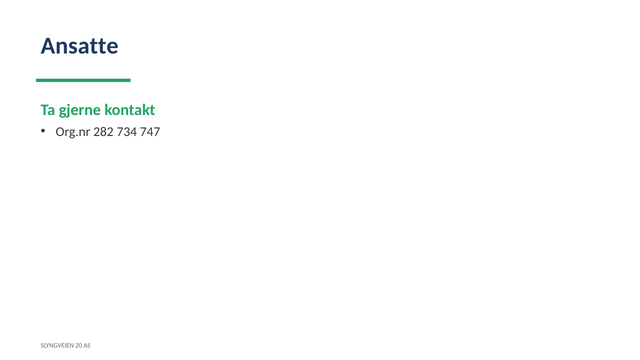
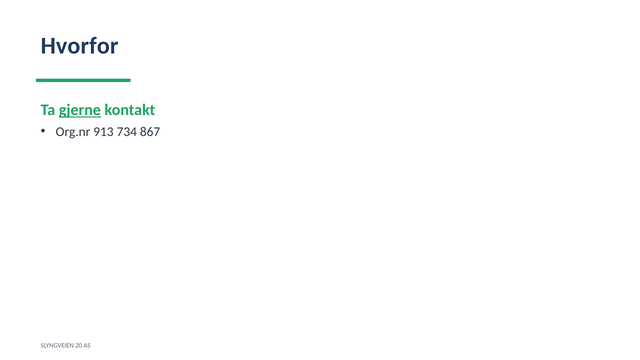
Ansatte: Ansatte -> Hvorfor (80, 46)
gjerne underline: none -> present (80, 110)
282: 282 -> 913 (103, 132)
747: 747 -> 867 (150, 132)
